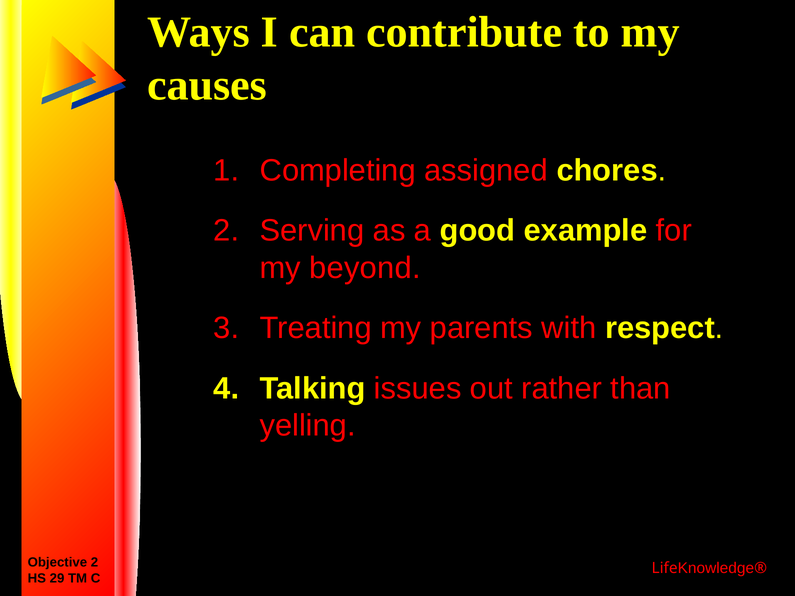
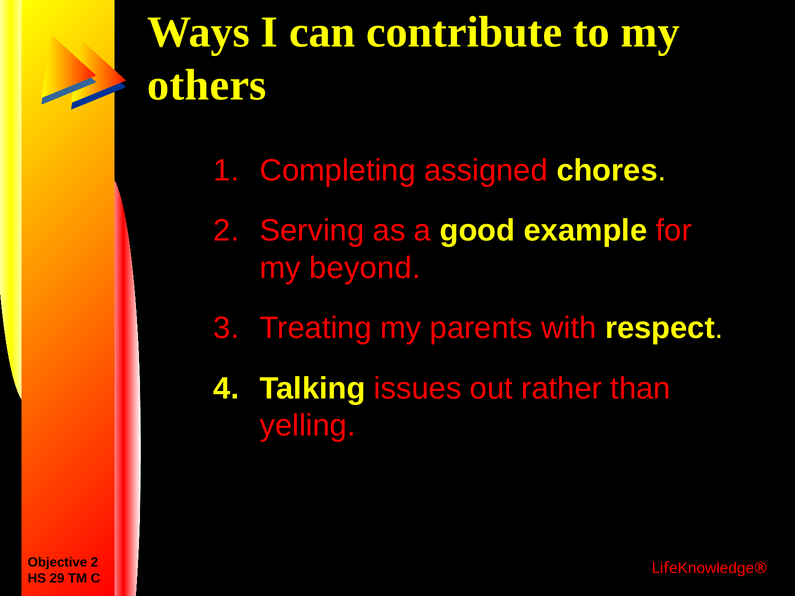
causes: causes -> others (207, 85)
